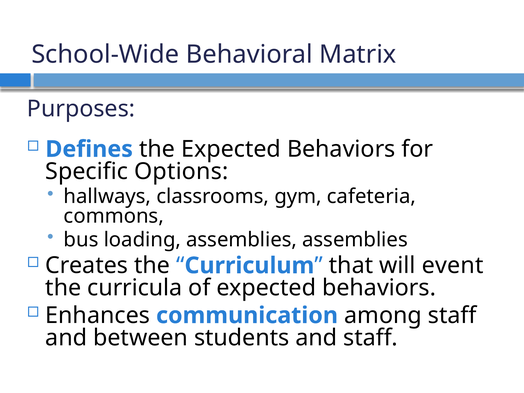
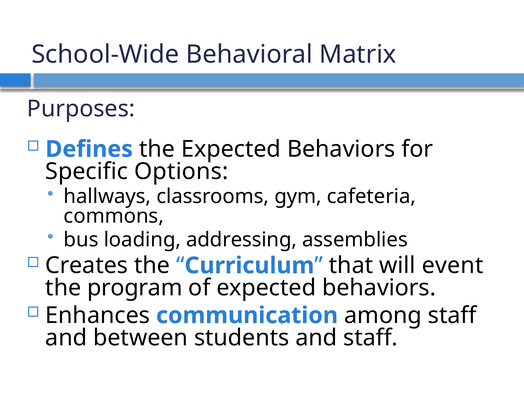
loading assemblies: assemblies -> addressing (242, 240)
curricula: curricula -> program (135, 288)
